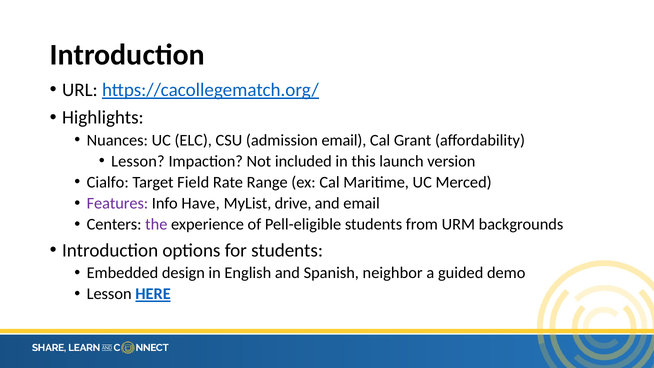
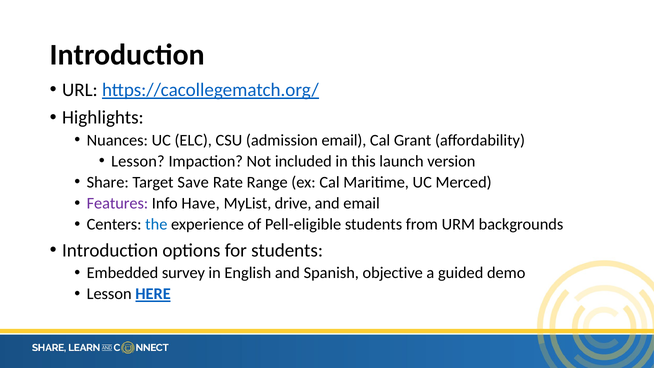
Cialfo: Cialfo -> Share (108, 182)
Field: Field -> Save (193, 182)
the colour: purple -> blue (156, 224)
design: design -> survey (183, 273)
neighbor: neighbor -> objective (393, 273)
